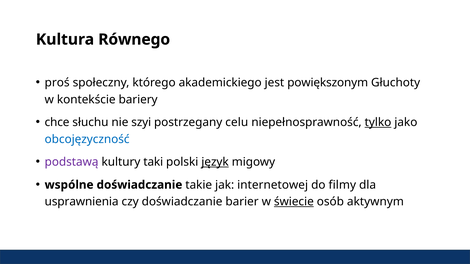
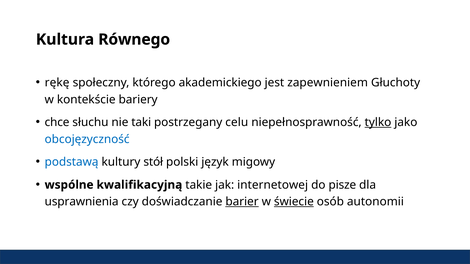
proś: proś -> rękę (57, 83)
powiększonym: powiększonym -> zapewnieniem (328, 83)
szyi: szyi -> taki (141, 123)
podstawą colour: purple -> blue (72, 162)
taki: taki -> stół (153, 162)
język underline: present -> none (215, 162)
wspólne doświadczanie: doświadczanie -> kwalifikacyjną (139, 185)
filmy: filmy -> pisze (342, 185)
barier underline: none -> present (242, 202)
aktywnym: aktywnym -> autonomii (375, 202)
